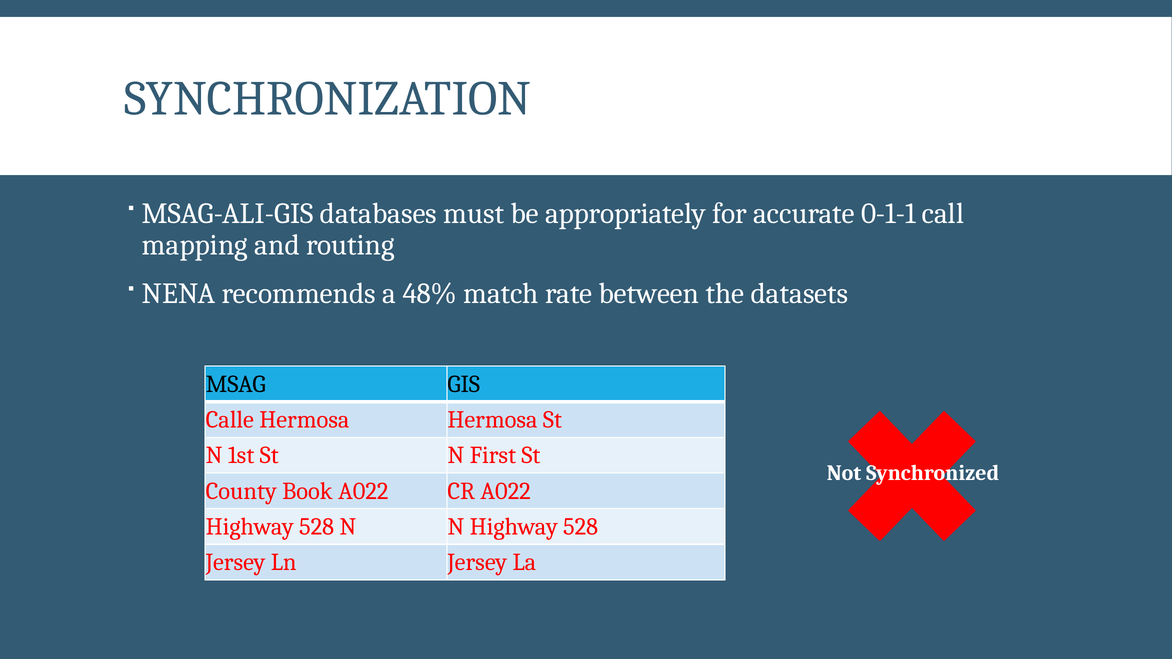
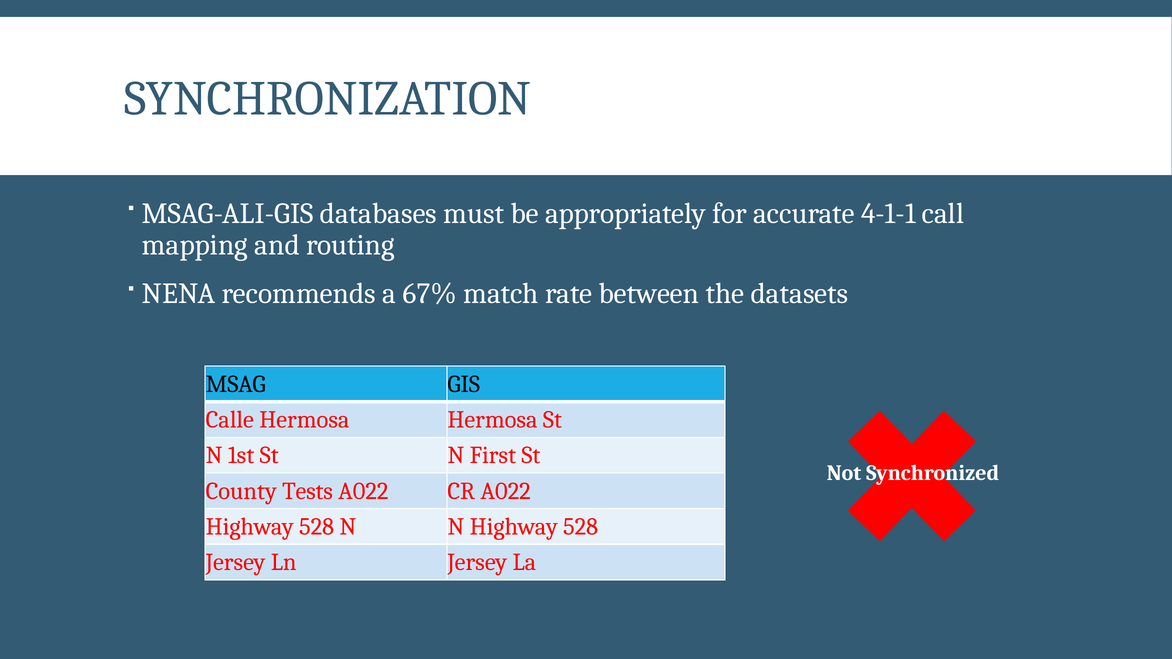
0-1-1: 0-1-1 -> 4-1-1 (888, 213)
48%: 48% -> 67% (430, 294)
Book: Book -> Tests (308, 491)
